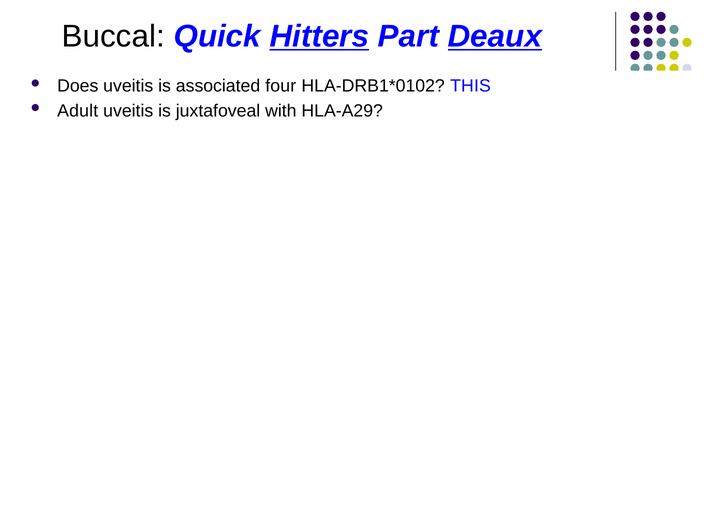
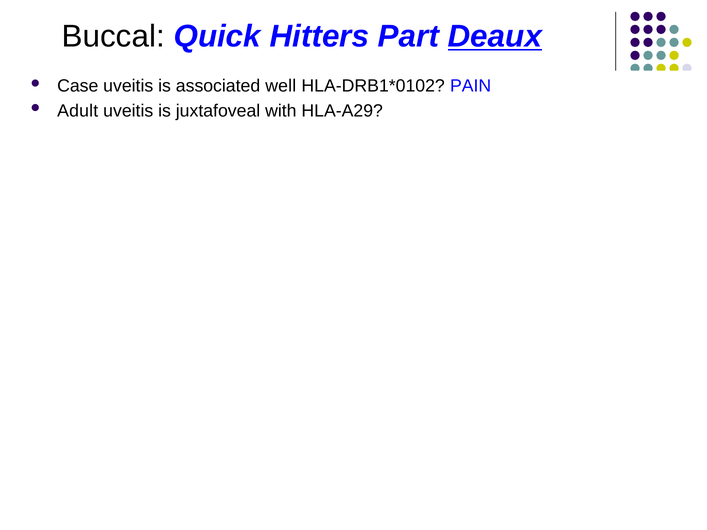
Hitters underline: present -> none (319, 36)
Does: Does -> Case (78, 86)
four: four -> well (281, 86)
THIS: THIS -> PAIN (471, 86)
